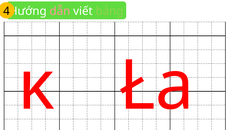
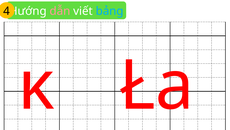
bảng colour: light green -> light blue (110, 11)
